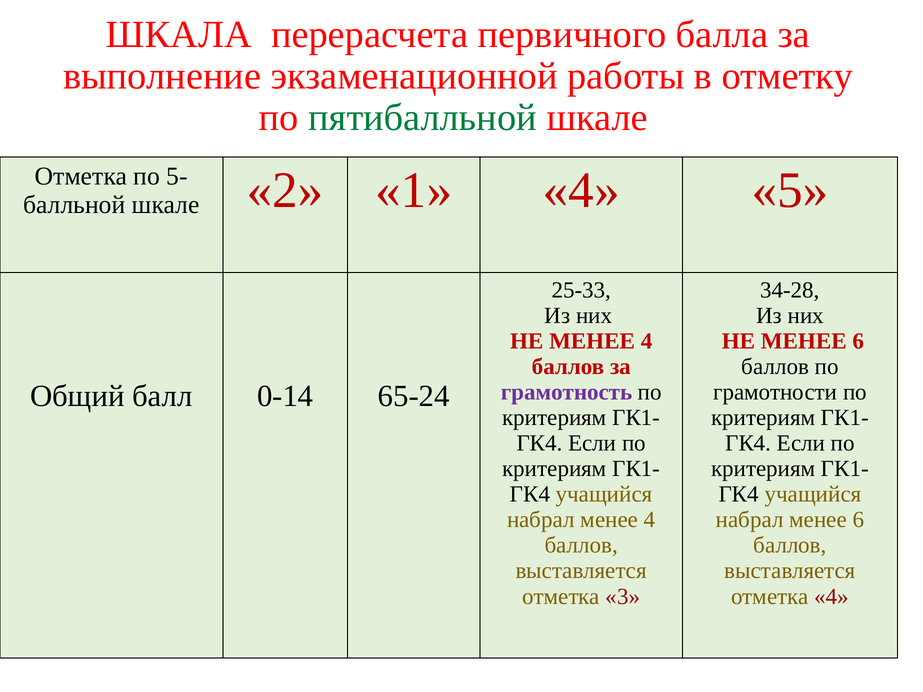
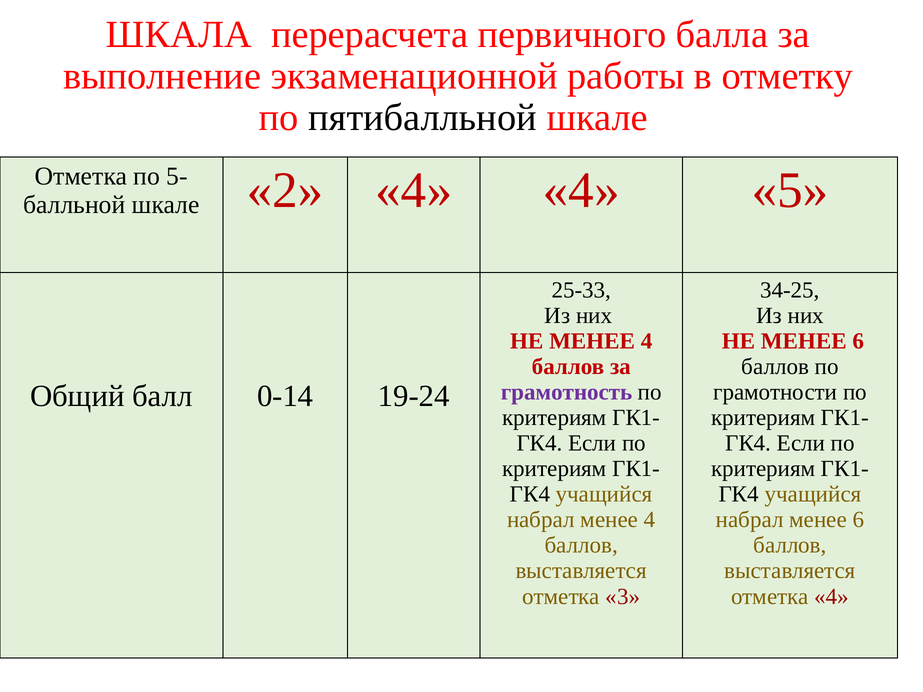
пятибалльной colour: green -> black (423, 118)
2 1: 1 -> 4 (414, 191)
34-28: 34-28 -> 34-25 (790, 290)
65-24: 65-24 -> 19-24 (414, 396)
